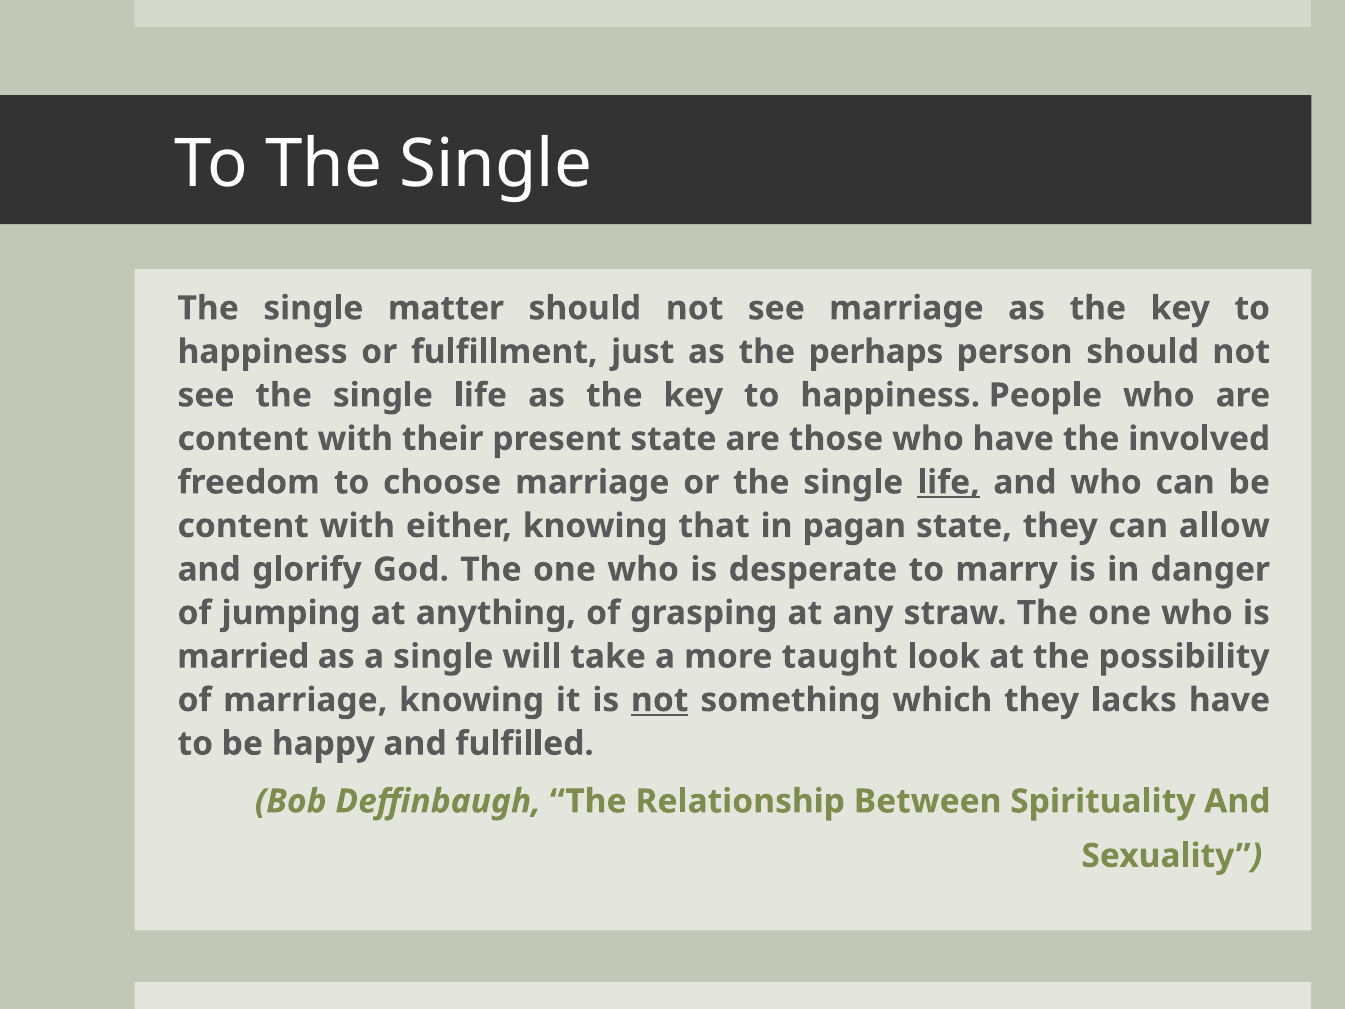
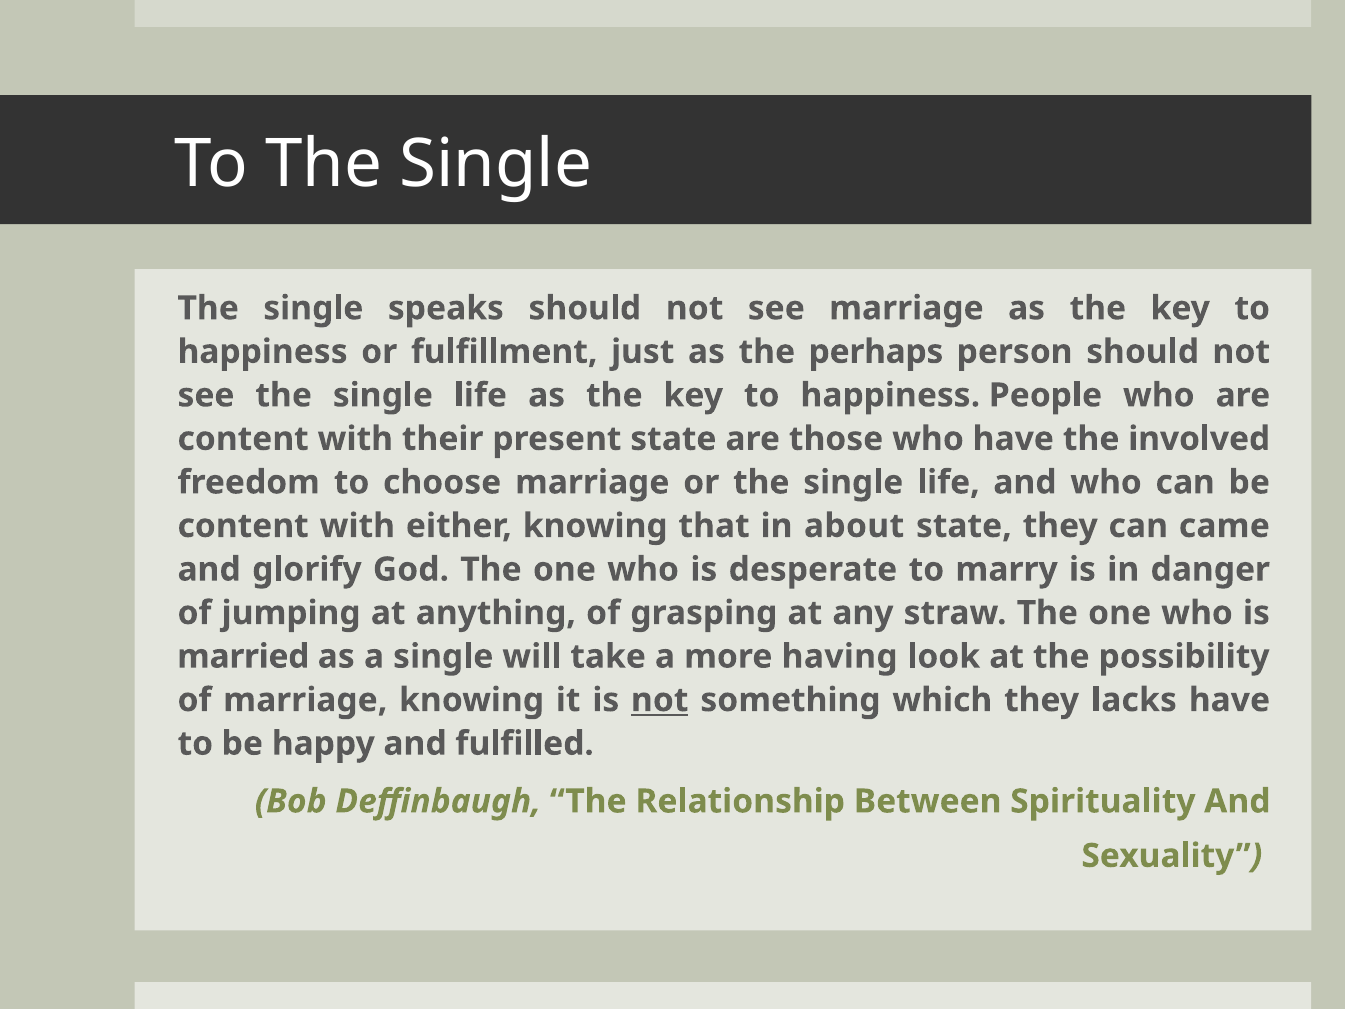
matter: matter -> speaks (446, 308)
life underline: present -> none (948, 482)
pagan: pagan -> about (854, 526)
allow: allow -> came (1224, 526)
taught: taught -> having (840, 656)
